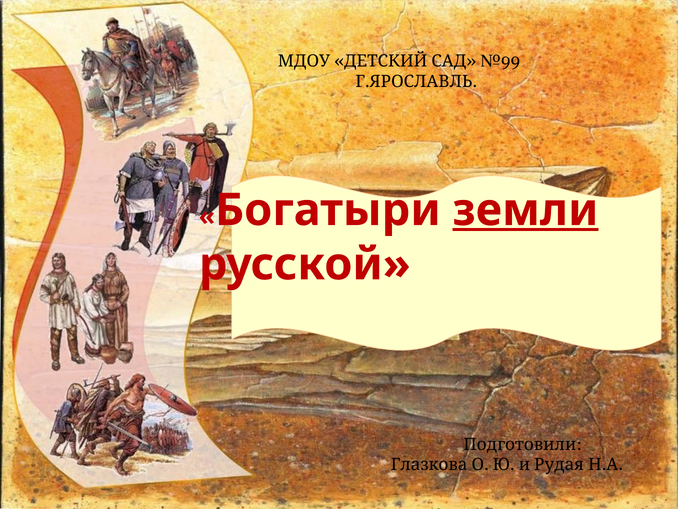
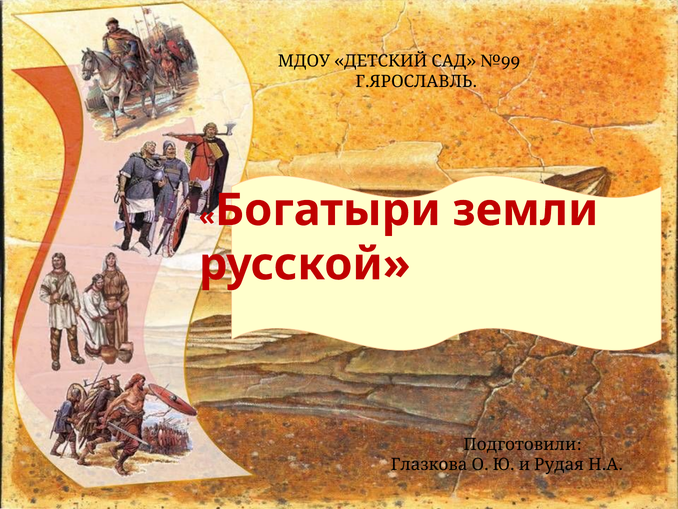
земли underline: present -> none (525, 210)
